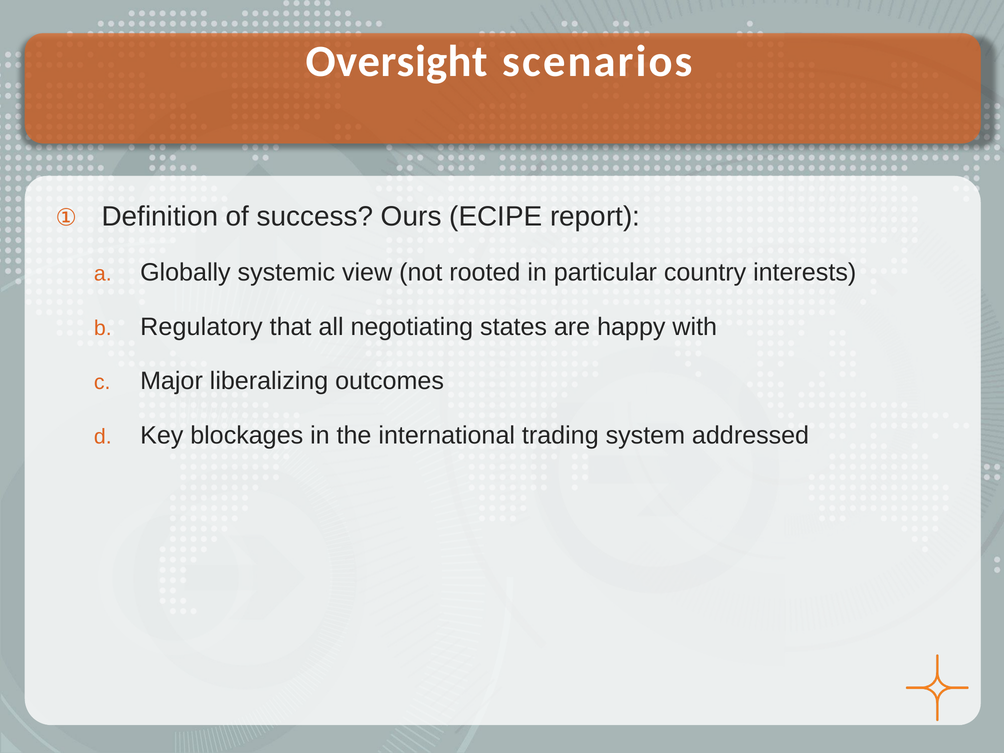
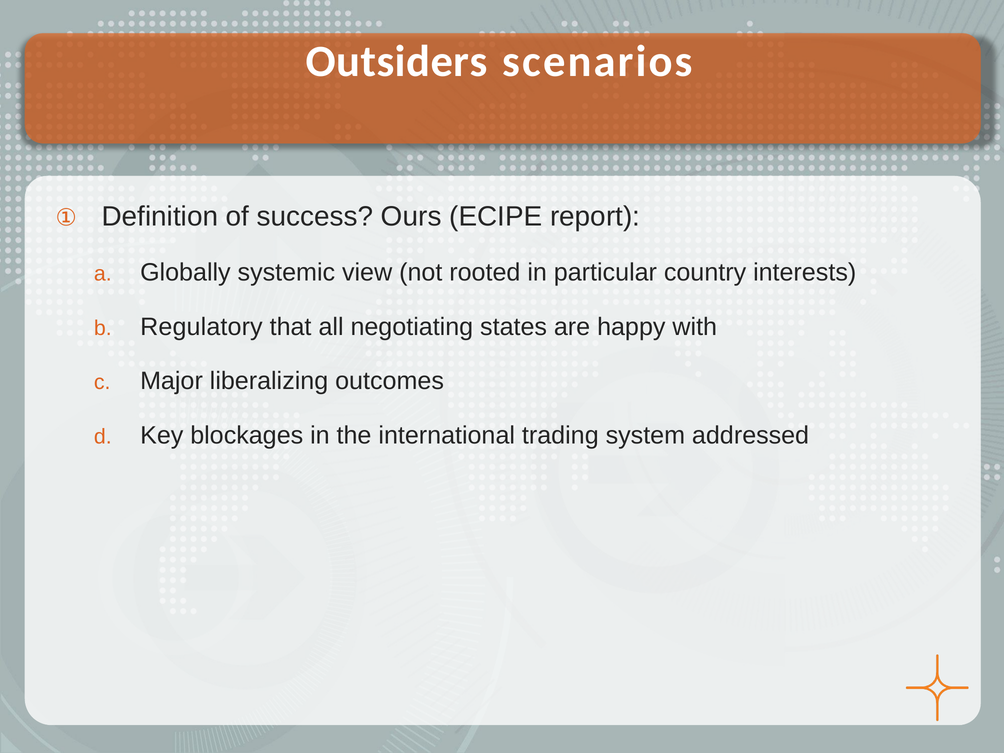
Oversight: Oversight -> Outsiders (397, 62)
